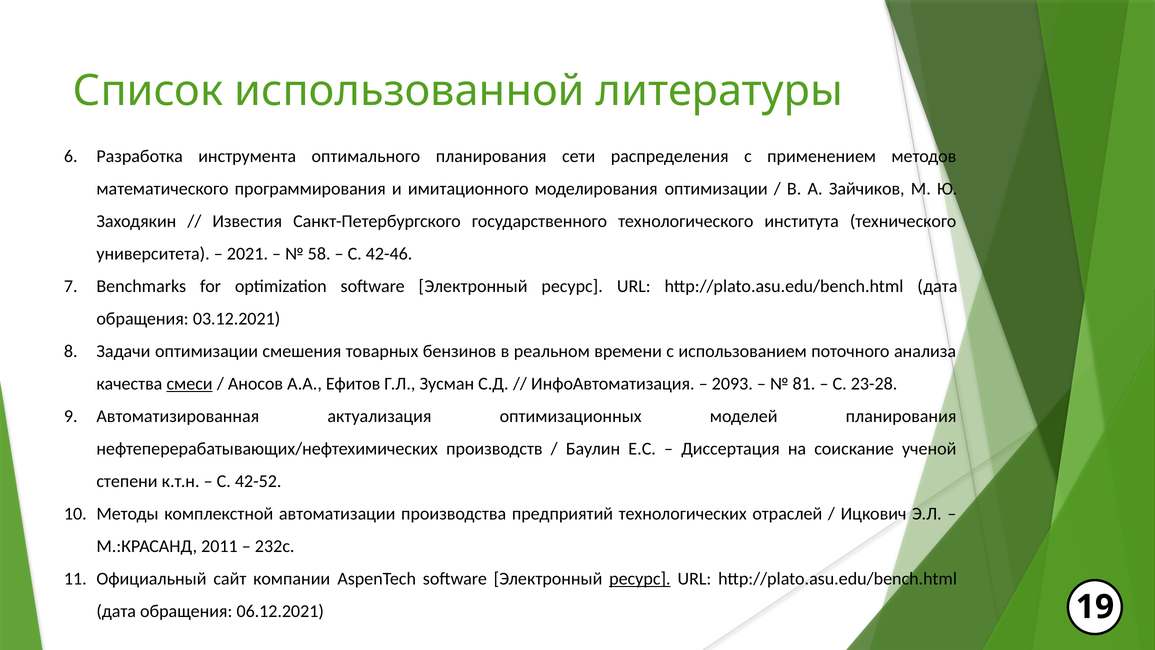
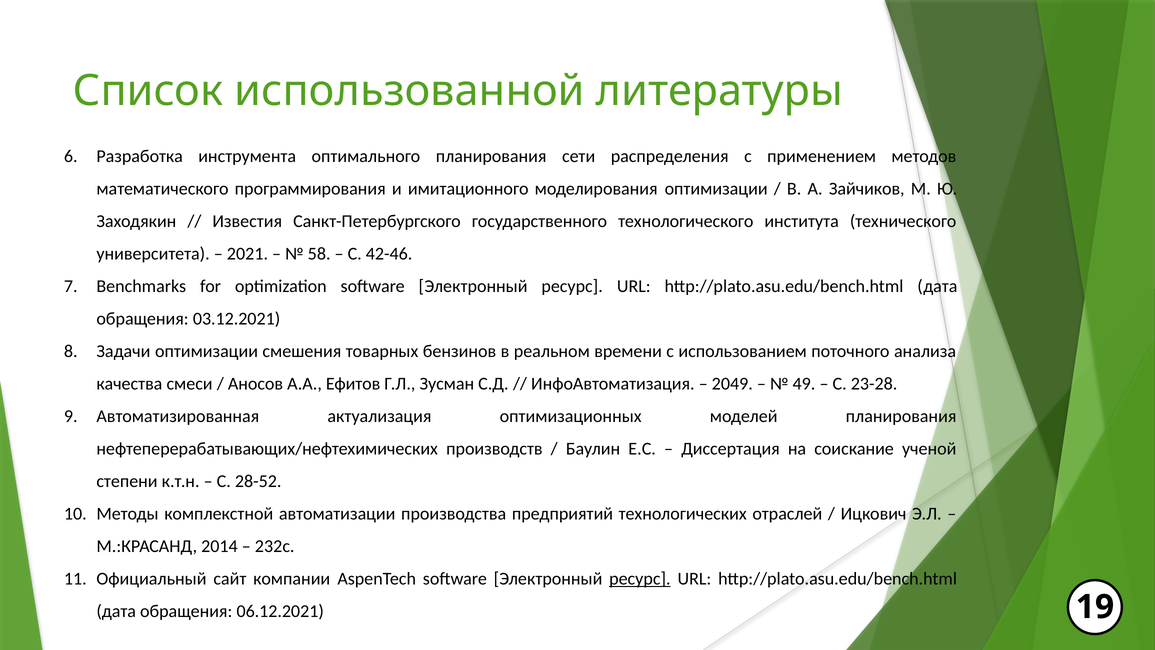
смеси underline: present -> none (190, 384)
2093: 2093 -> 2049 (732, 384)
81: 81 -> 49 (804, 384)
42-52: 42-52 -> 28-52 (258, 481)
2011: 2011 -> 2014 (219, 546)
